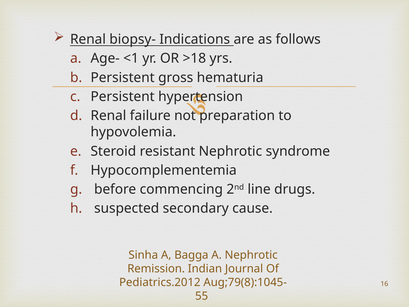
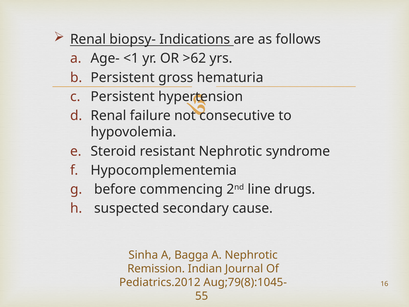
>18: >18 -> >62 (194, 58)
preparation: preparation -> consecutive (237, 116)
